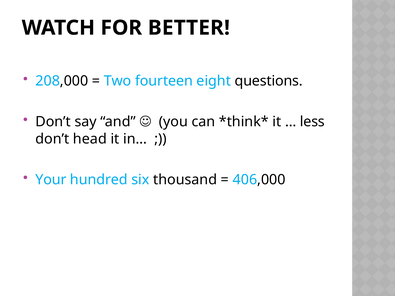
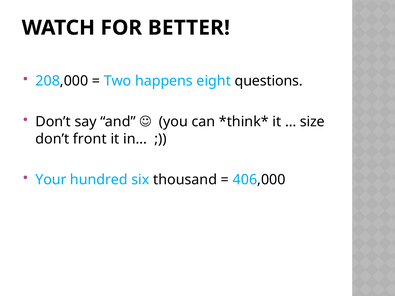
fourteen: fourteen -> happens (164, 81)
less: less -> size (312, 122)
head: head -> front (90, 139)
